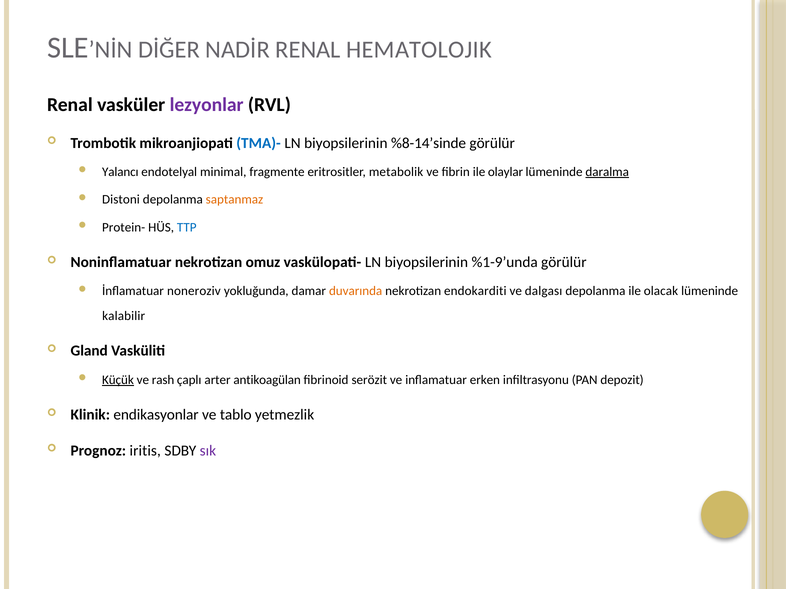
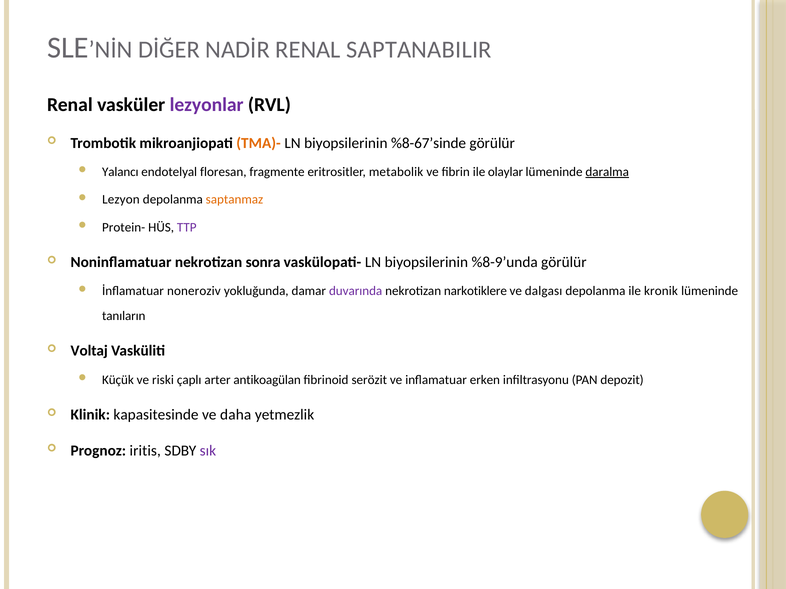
HEMATOLOJIK: HEMATOLOJIK -> SAPTANABILIR (419, 50)
TMA)- colour: blue -> orange (259, 143)
%8-14’sinde: %8-14’sinde -> %8-67’sinde (429, 143)
minimal: minimal -> floresan (223, 172)
Distoni: Distoni -> Lezyon (121, 200)
TTP colour: blue -> purple (187, 228)
omuz: omuz -> sonra (263, 262)
%1-9’unda: %1-9’unda -> %8-9’unda (505, 262)
duvarında colour: orange -> purple (356, 291)
endokarditi: endokarditi -> narkotiklere (475, 291)
olacak: olacak -> kronik (661, 291)
kalabilir: kalabilir -> tanıların (124, 316)
Gland: Gland -> Voltaj (89, 351)
Küçük underline: present -> none (118, 380)
rash: rash -> riski (163, 380)
endikasyonlar: endikasyonlar -> kapasitesinde (156, 415)
tablo: tablo -> daha (236, 415)
